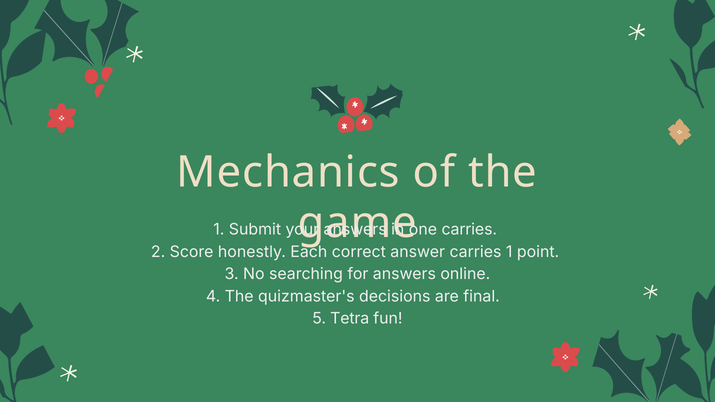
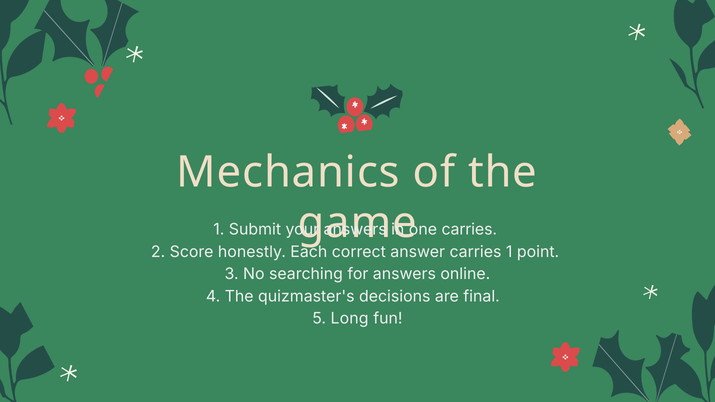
Tetra: Tetra -> Long (350, 319)
